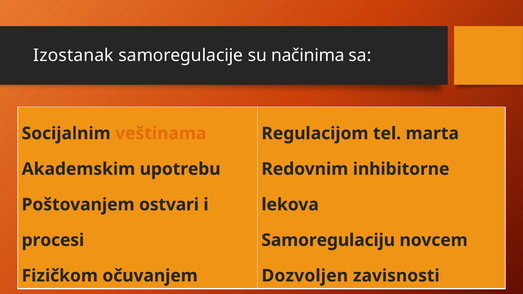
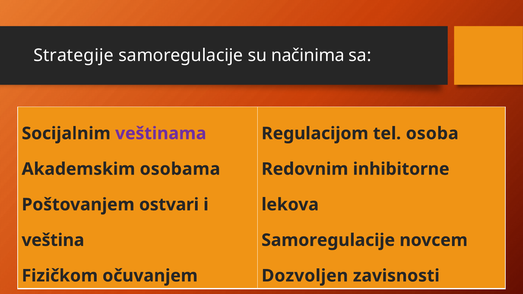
Izostanak: Izostanak -> Strategije (73, 55)
veštinama colour: orange -> purple (161, 134)
marta: marta -> osoba (432, 134)
upotrebu: upotrebu -> osobama (180, 169)
procesi: procesi -> veština (53, 240)
Samoregulaciju: Samoregulaciju -> Samoregulacije (328, 240)
